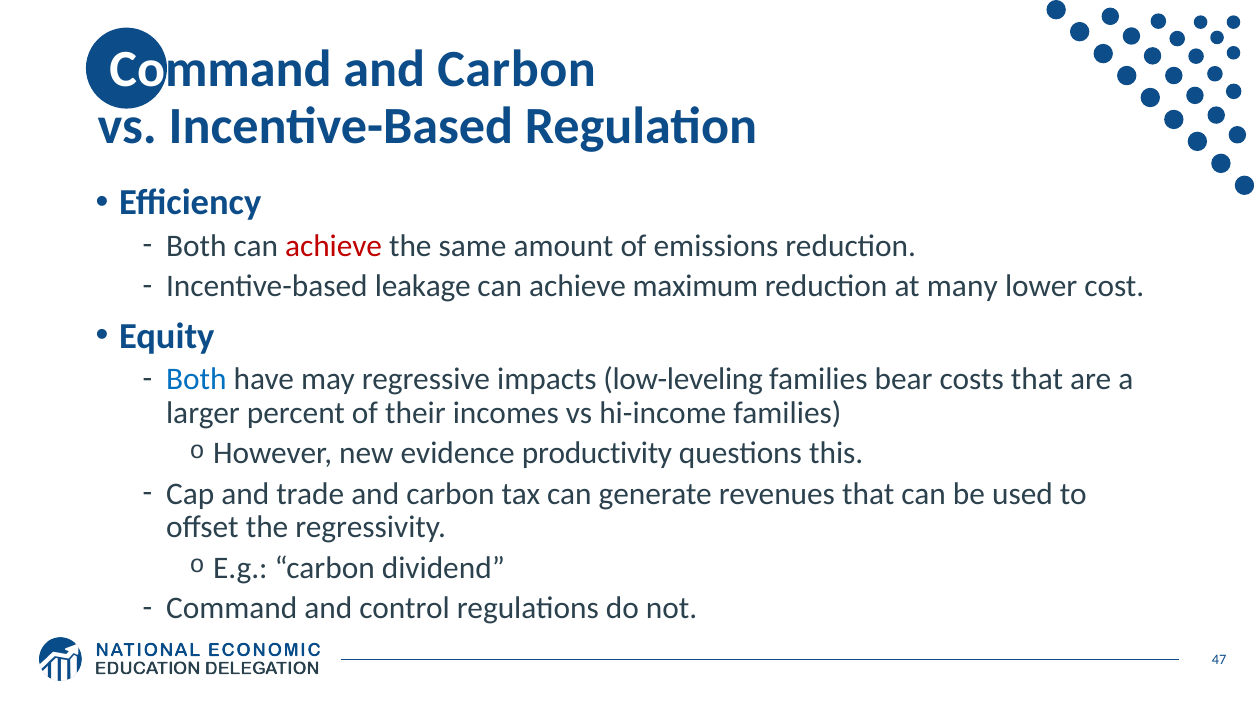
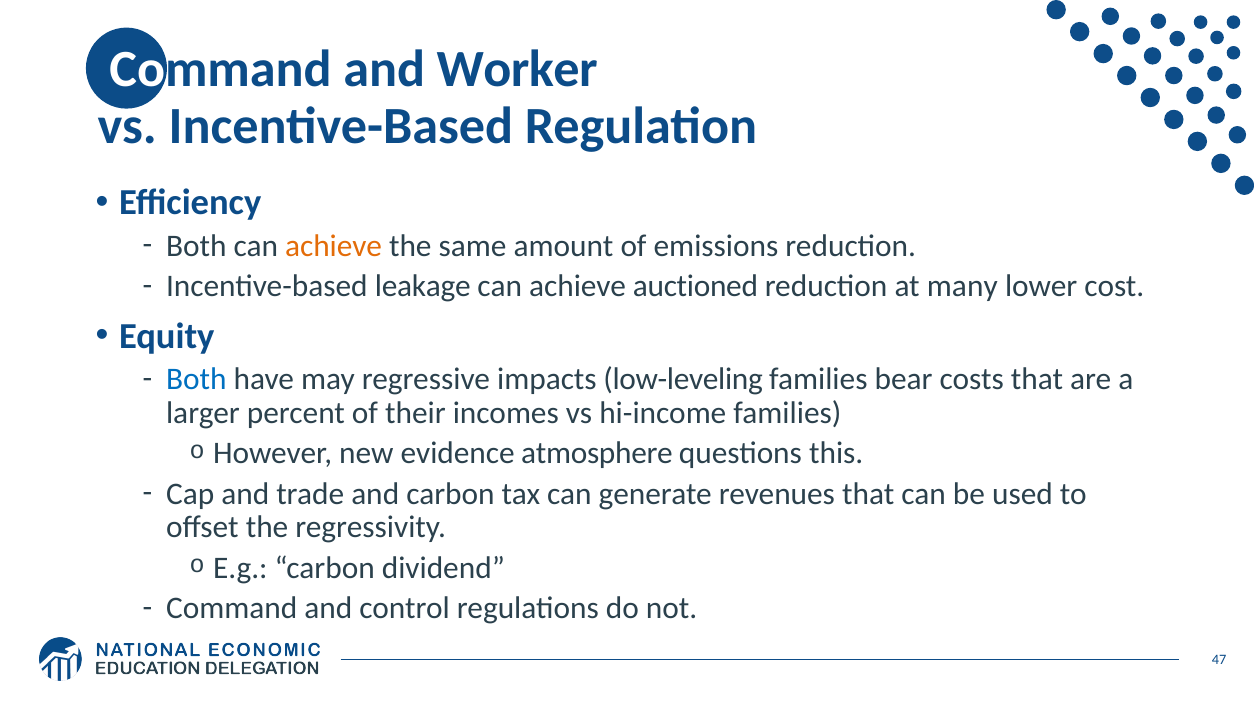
Command and Carbon: Carbon -> Worker (517, 70)
achieve colour: red -> orange (334, 246)
maximum: maximum -> auctioned (695, 286)
productivity: productivity -> atmosphere (597, 454)
